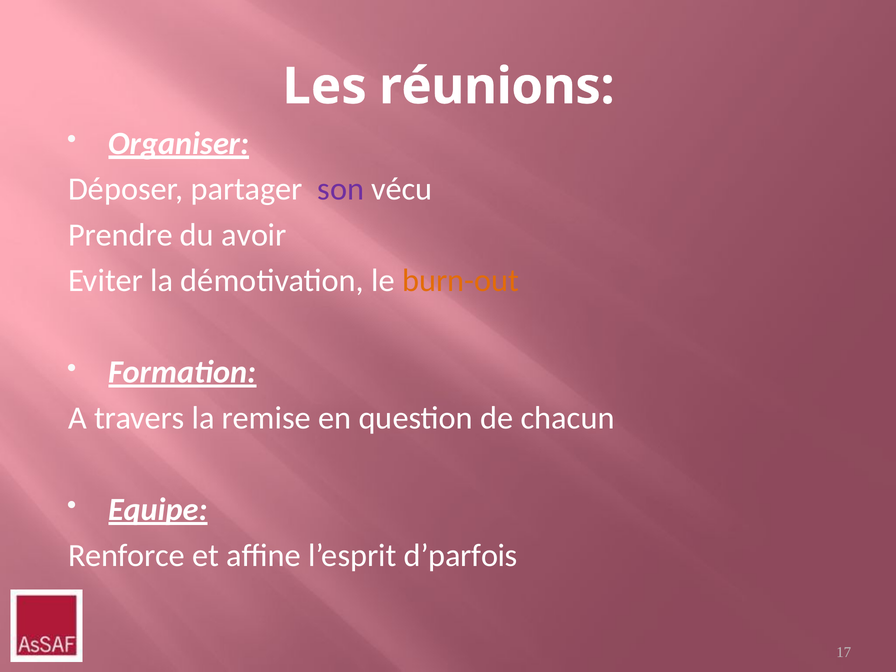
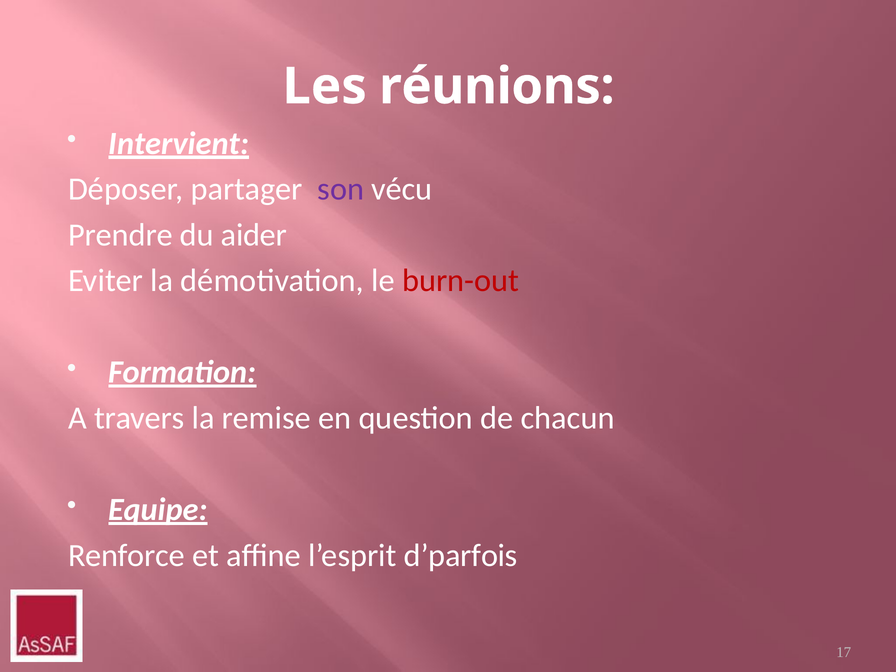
Organiser: Organiser -> Intervient (179, 143)
avoir: avoir -> aider (254, 235)
burn-out colour: orange -> red (461, 281)
